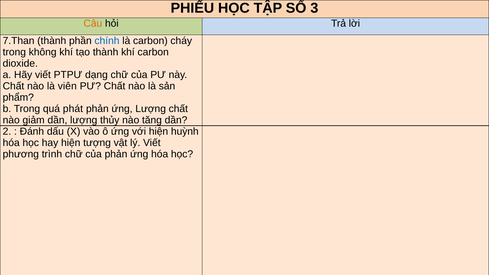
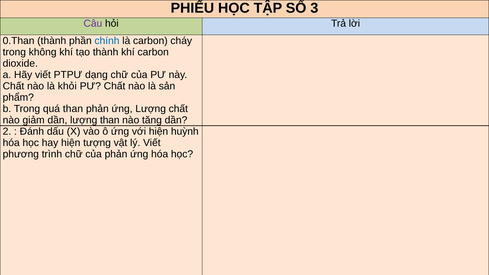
Câu colour: orange -> purple (93, 24)
7.Than: 7.Than -> 0.Than (19, 41)
viên: viên -> khỏi (67, 86)
quá phát: phát -> than (73, 109)
lượng thủy: thủy -> than (110, 120)
